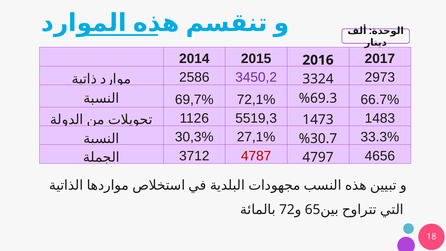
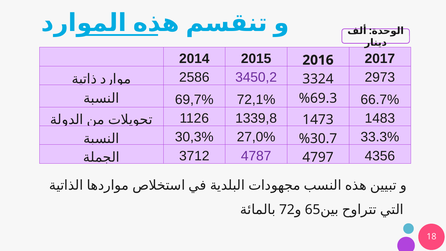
5519,3: 5519,3 -> 1339,8 (256, 118)
27,1%: 27,1% -> 27,0% (256, 137)
4787 colour: red -> purple (256, 156)
4656: 4656 -> 4356 (380, 156)
